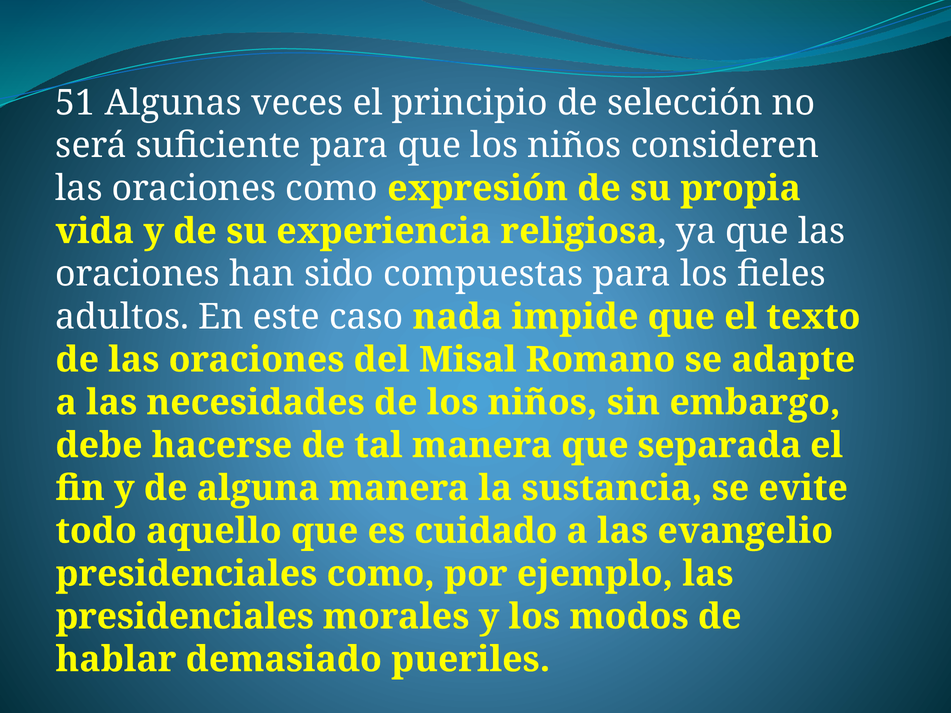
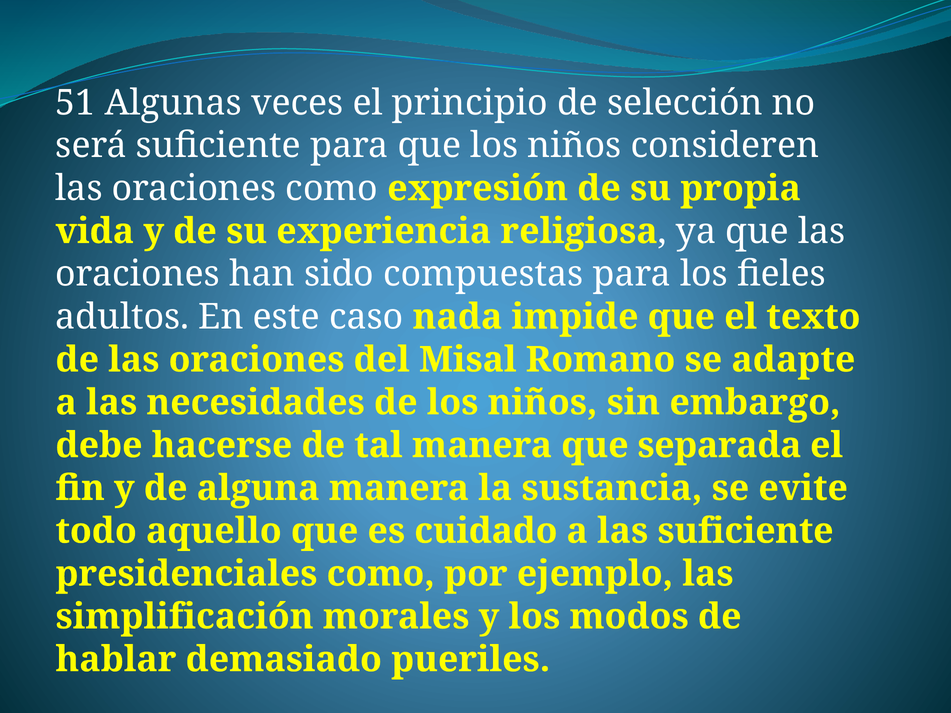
las evangelio: evangelio -> suficiente (745, 531)
presidenciales: presidenciales -> simplificación (185, 617)
